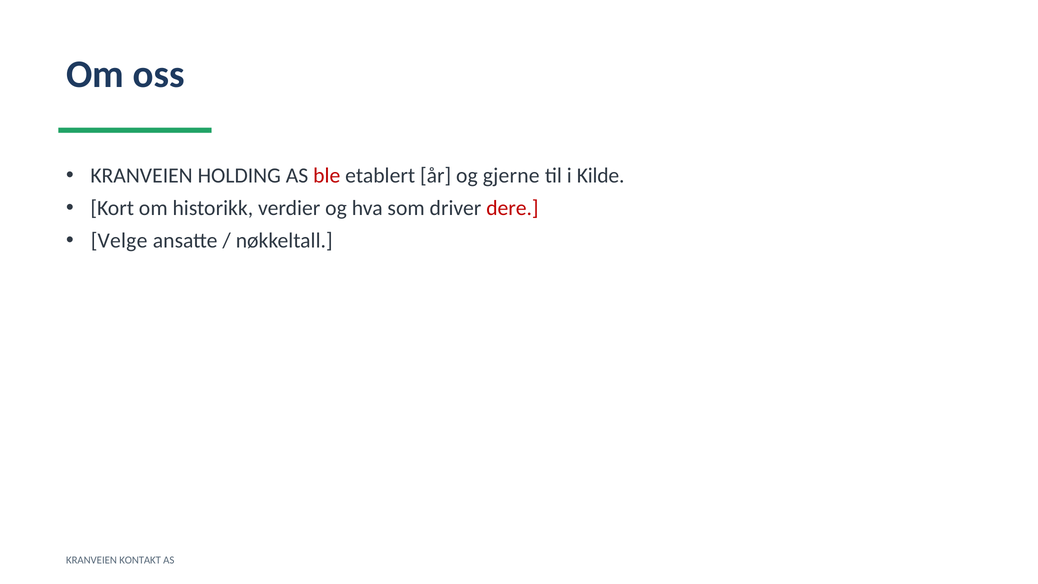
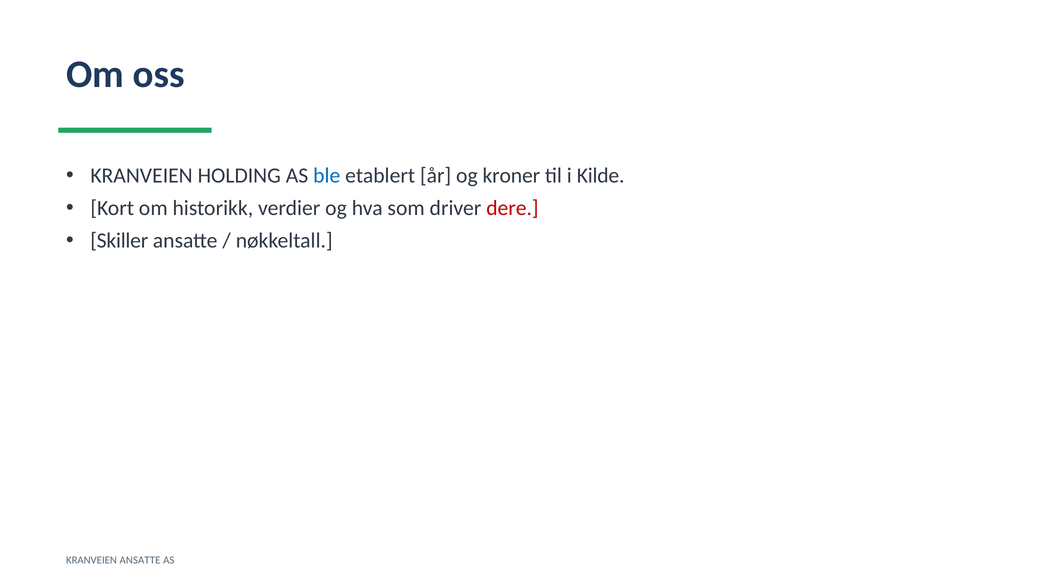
ble colour: red -> blue (327, 176)
gjerne: gjerne -> kroner (511, 176)
Velge: Velge -> Skiller (119, 241)
KRANVEIEN KONTAKT: KONTAKT -> ANSATTE (140, 560)
